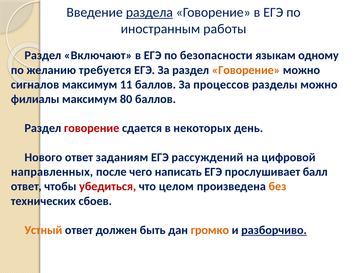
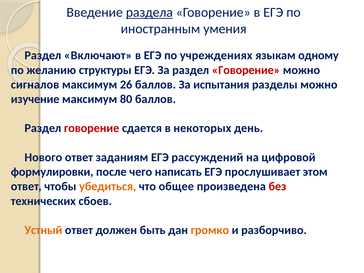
работы: работы -> умения (225, 29)
безопасности: безопасности -> учреждениях (216, 55)
требуется: требуется -> структуры (105, 70)
Говорение colour: orange -> red (246, 70)
11: 11 -> 26 (126, 85)
процессов: процессов -> испытания (221, 85)
филиалы: филиалы -> изучение (35, 99)
направленных: направленных -> формулировки (52, 172)
балл: балл -> этом (315, 172)
убедиться colour: red -> orange (108, 186)
целом: целом -> общее (176, 186)
без colour: orange -> red (277, 186)
разборчиво underline: present -> none (274, 230)
